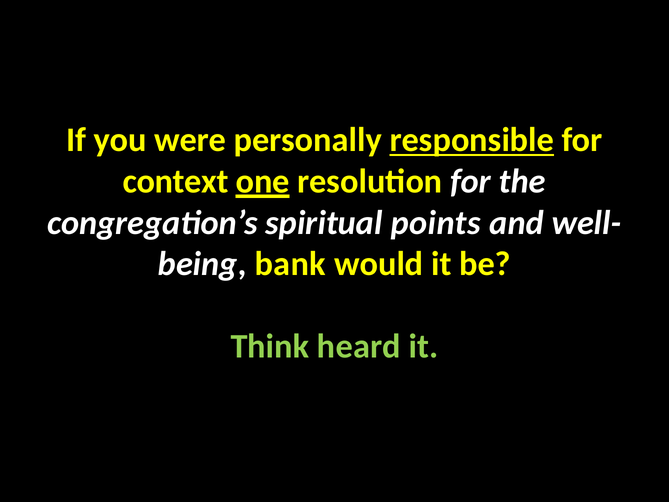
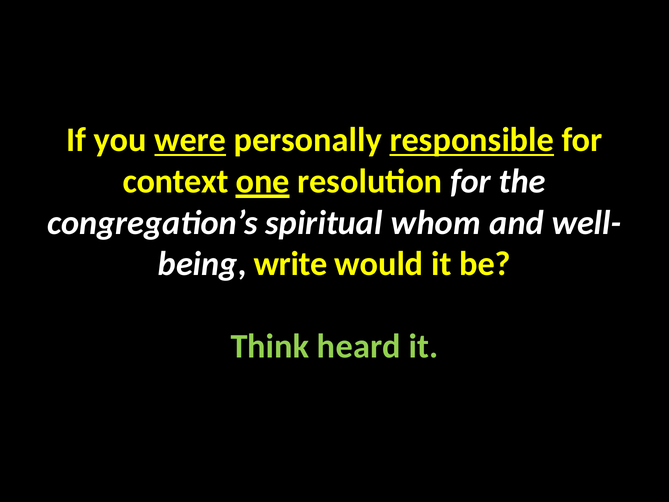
were underline: none -> present (190, 140)
points: points -> whom (436, 223)
bank: bank -> write (291, 264)
